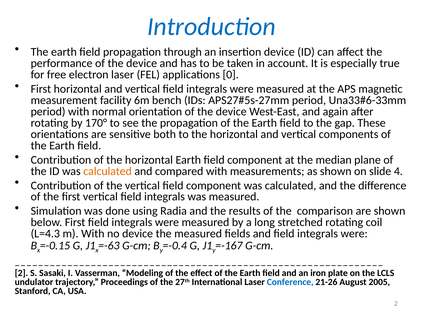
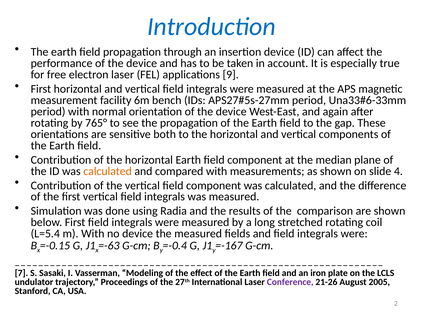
0: 0 -> 9 (231, 74)
170°: 170° -> 765° (96, 123)
L=4.3: L=4.3 -> L=5.4 (45, 233)
2: 2 -> 7 (21, 272)
Conference colour: blue -> purple (290, 281)
